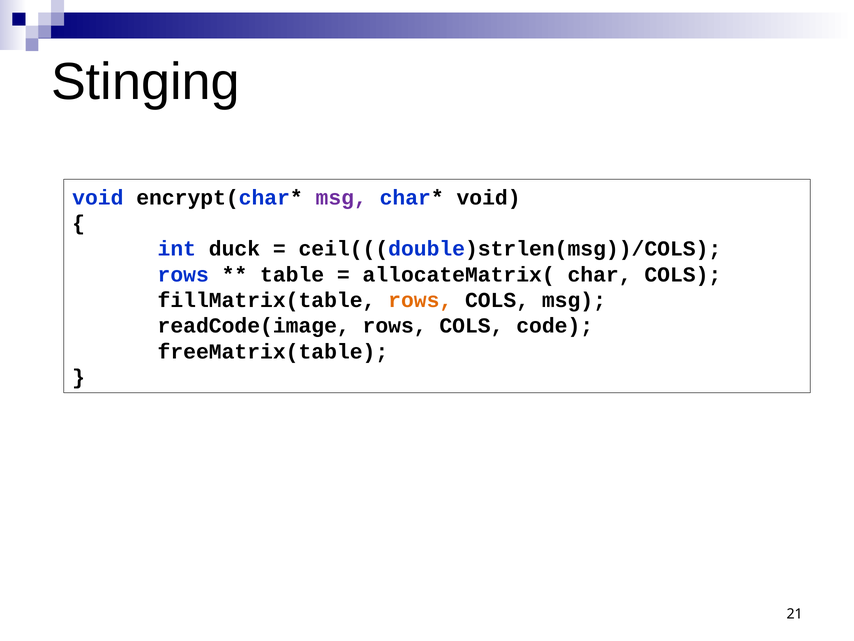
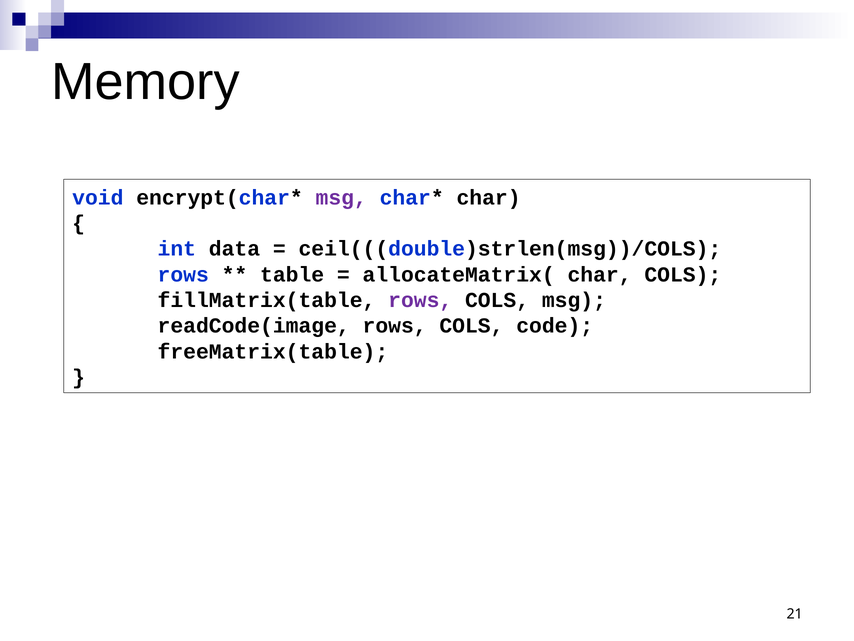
Stinging: Stinging -> Memory (145, 82)
void: void -> char (489, 198)
duck: duck -> data (234, 249)
rows colour: orange -> purple (420, 300)
